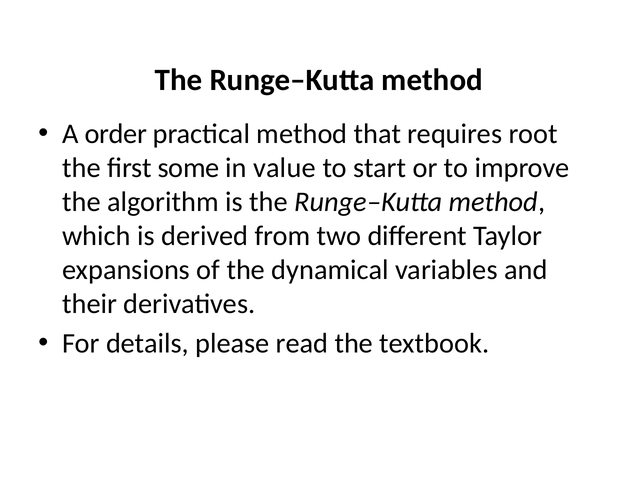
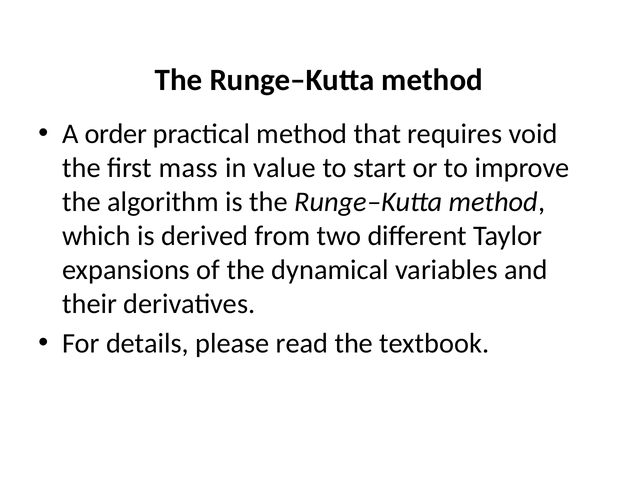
root: root -> void (533, 134)
some: some -> mass (188, 168)
